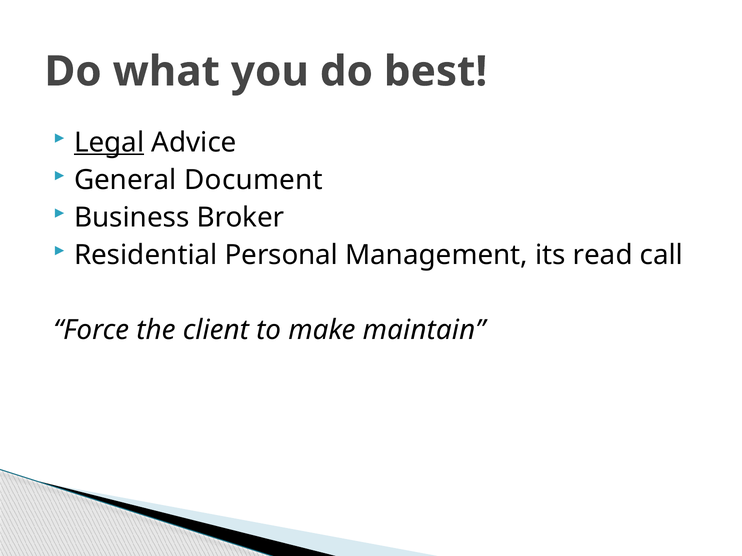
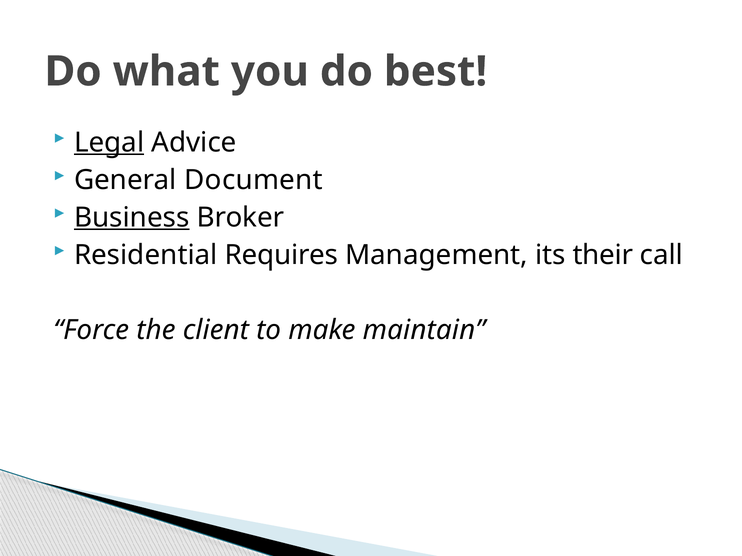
Business underline: none -> present (132, 218)
Personal: Personal -> Requires (281, 255)
read: read -> their (603, 255)
